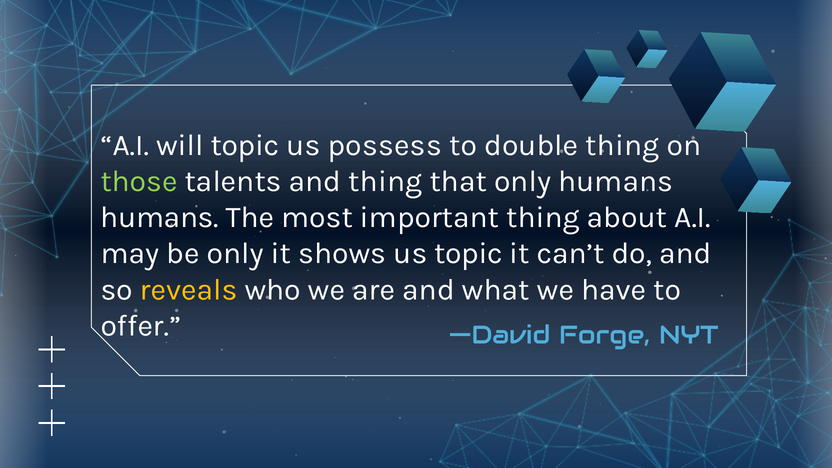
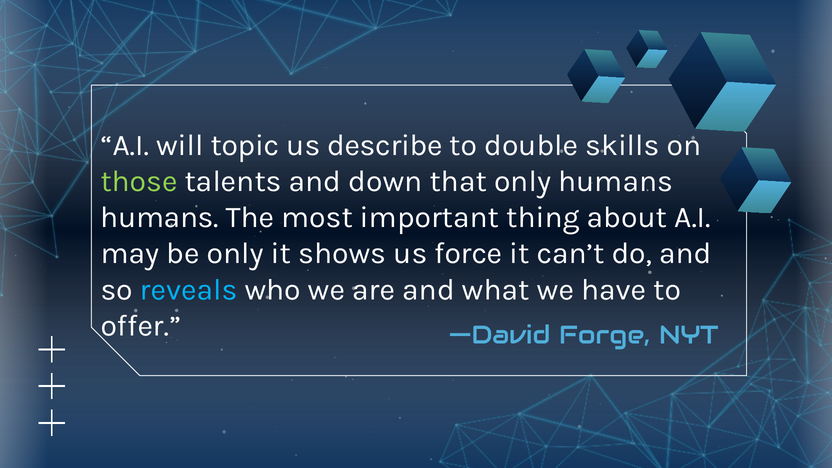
possess: possess -> describe (385, 145)
double thing: thing -> skills (622, 145)
and thing: thing -> down (385, 182)
us topic: topic -> force (468, 254)
reveals colour: yellow -> light blue (189, 290)
